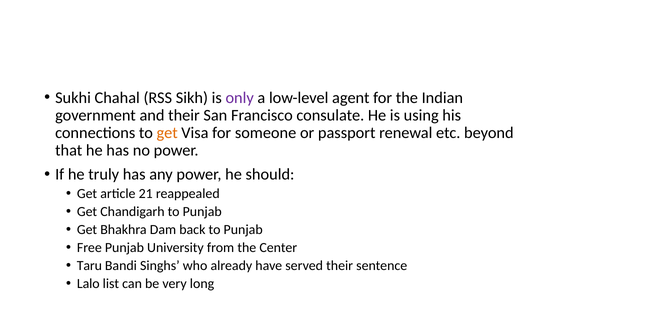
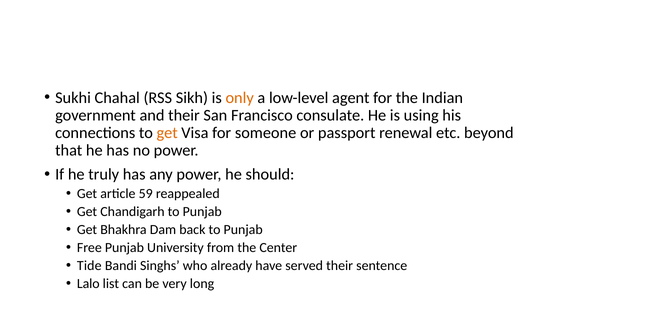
only colour: purple -> orange (240, 98)
21: 21 -> 59 (146, 194)
Taru: Taru -> Tide (89, 266)
